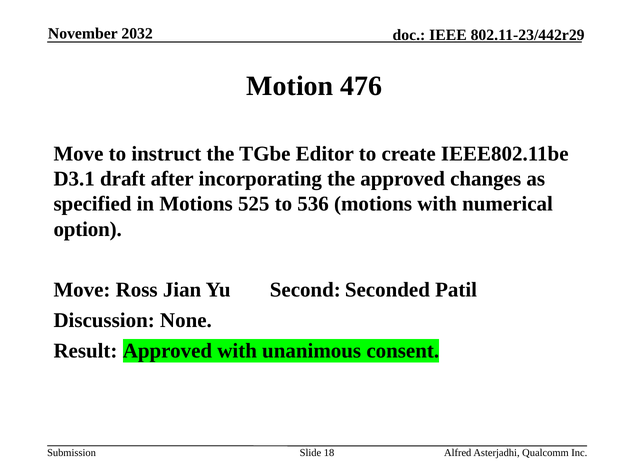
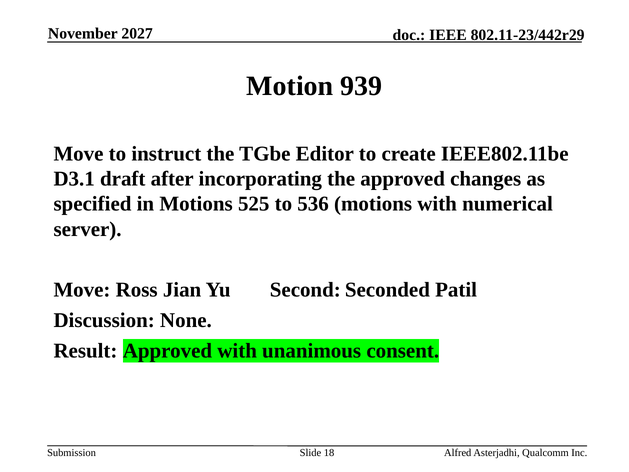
2032: 2032 -> 2027 (137, 33)
476: 476 -> 939 (361, 86)
option: option -> server (88, 229)
